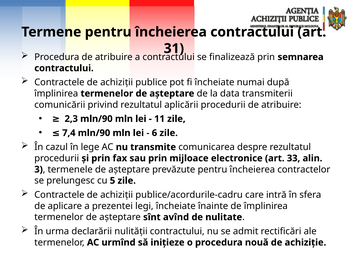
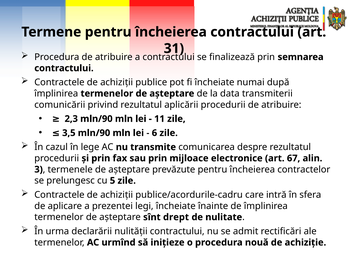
7,4: 7,4 -> 3,5 (69, 133)
33: 33 -> 67 (294, 158)
avînd: avînd -> drept (176, 217)
